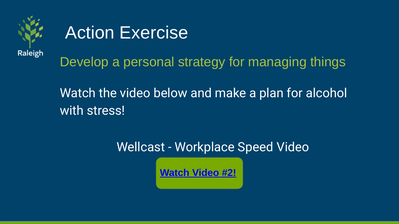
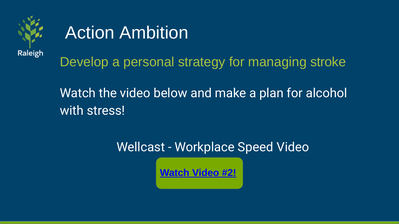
Exercise: Exercise -> Ambition (154, 33)
things: things -> stroke (328, 62)
